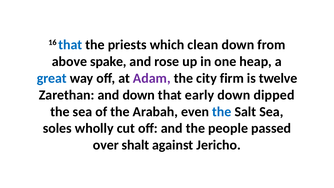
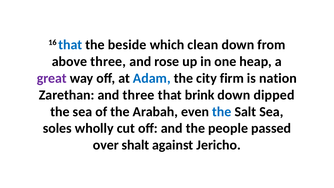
priests: priests -> beside (127, 45)
above spake: spake -> three (108, 61)
great colour: blue -> purple (52, 78)
Adam colour: purple -> blue (152, 78)
twelve: twelve -> nation (278, 78)
and down: down -> three (139, 95)
early: early -> brink (200, 95)
